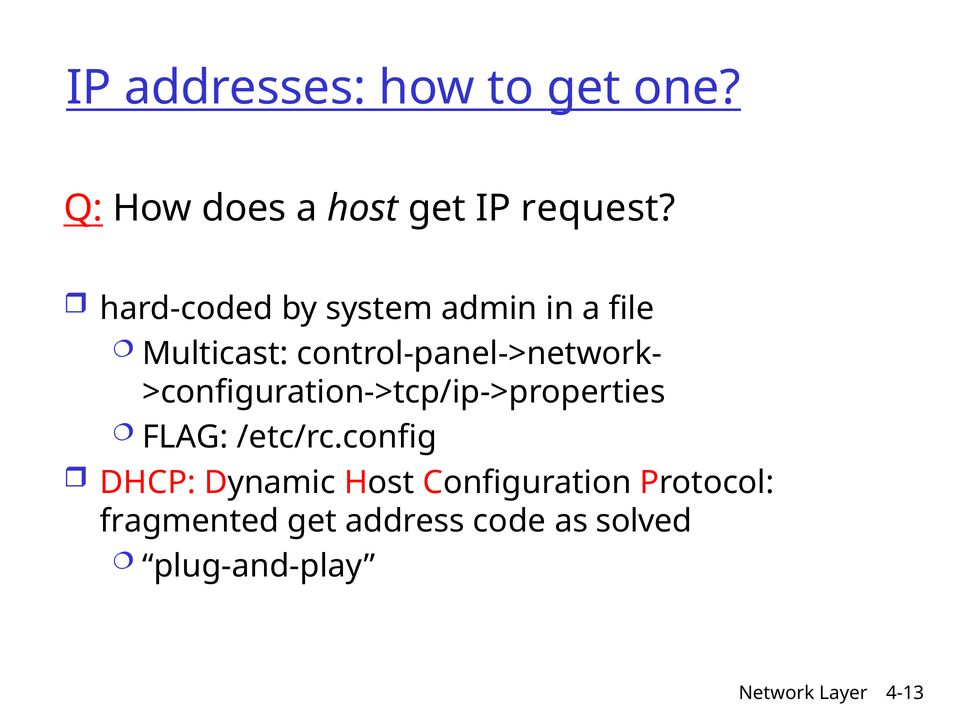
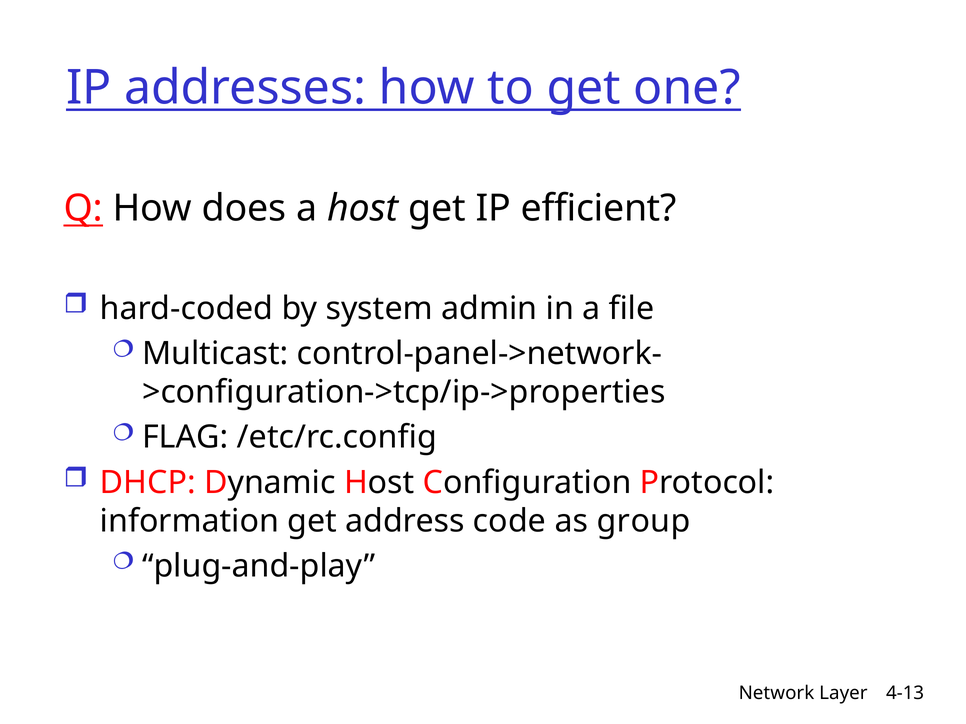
request: request -> efficient (599, 208)
fragmented: fragmented -> information (189, 521)
solved: solved -> group (644, 521)
